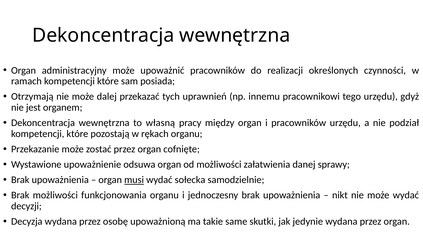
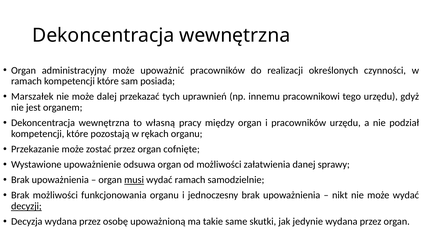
Otrzymają: Otrzymają -> Marszałek (32, 97)
wydać sołecka: sołecka -> ramach (190, 180)
decyzji underline: none -> present (26, 206)
